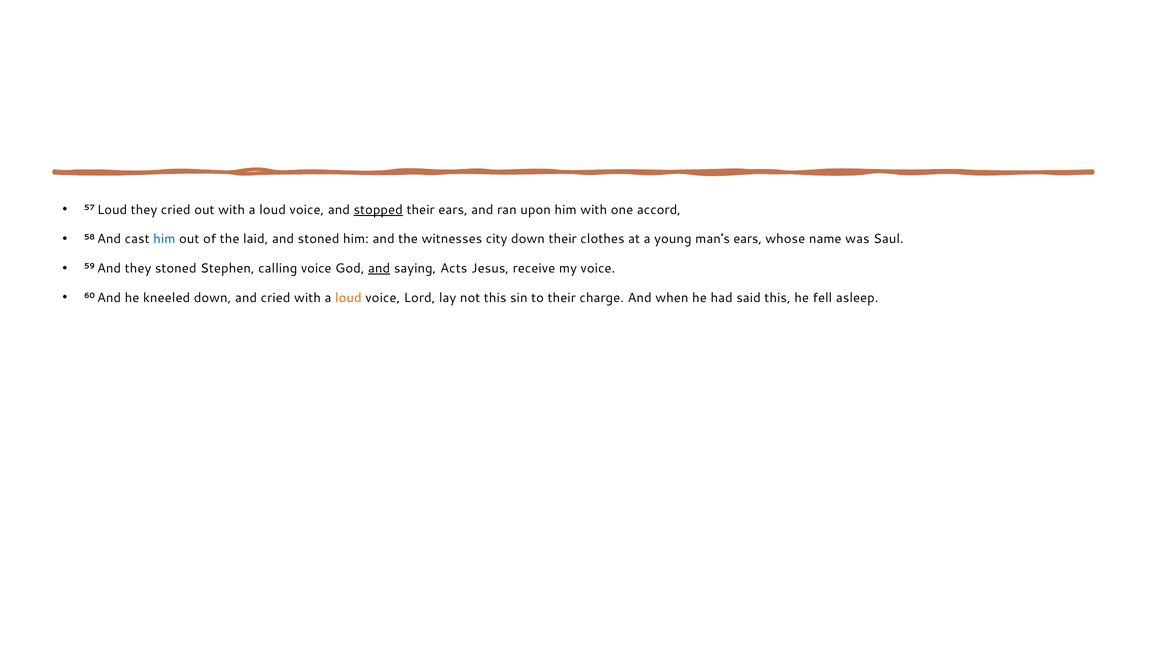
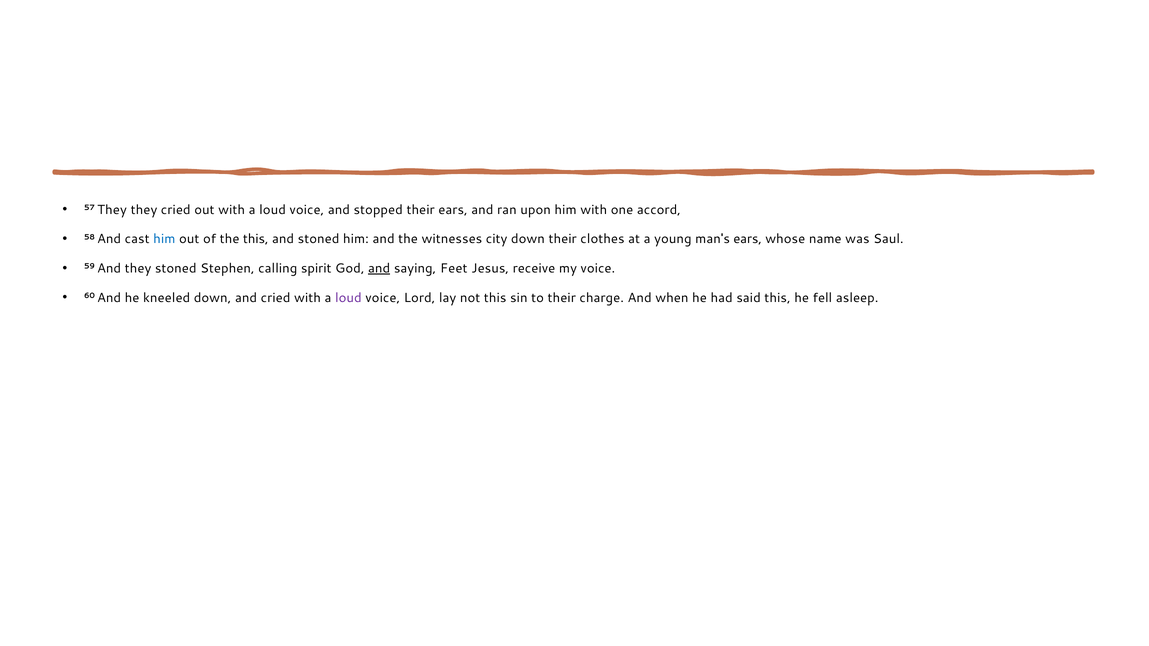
57 Loud: Loud -> They (112, 210)
stopped underline: present -> none (378, 210)
the laid: laid -> this (256, 239)
calling voice: voice -> spirit (316, 269)
Acts: Acts -> Feet (454, 269)
loud colour: orange -> purple (348, 298)
